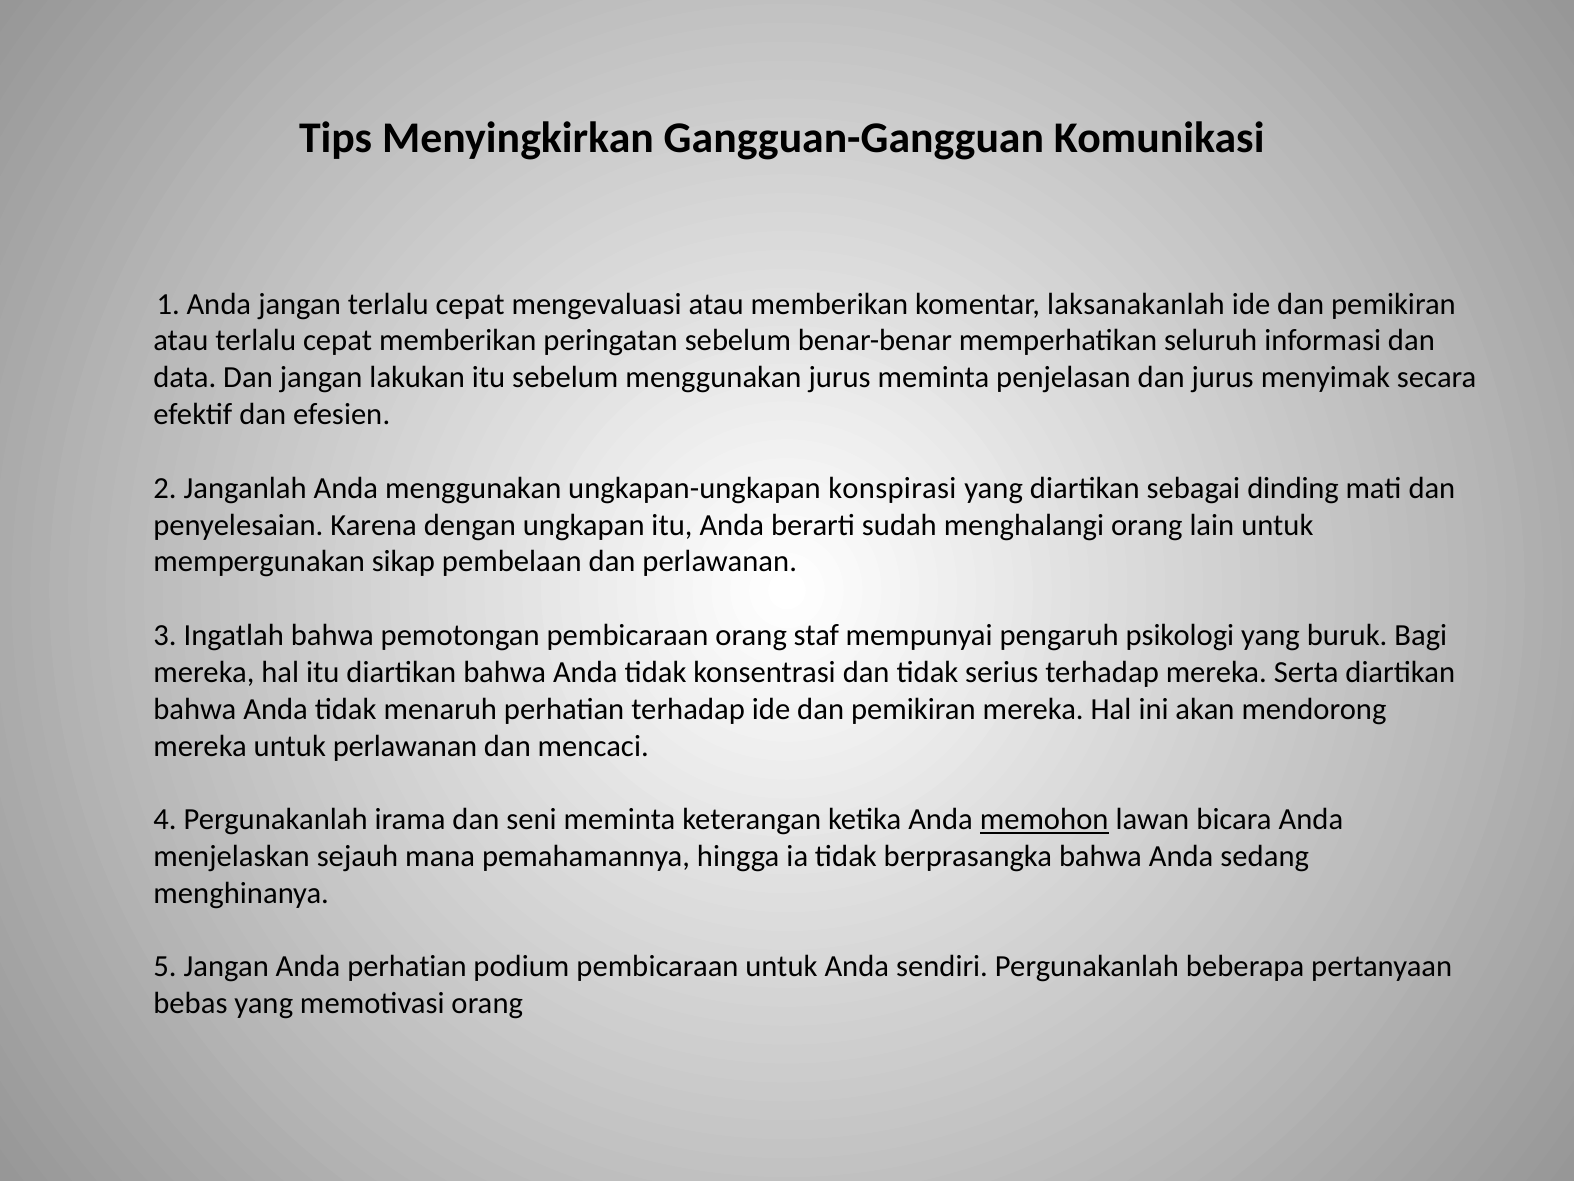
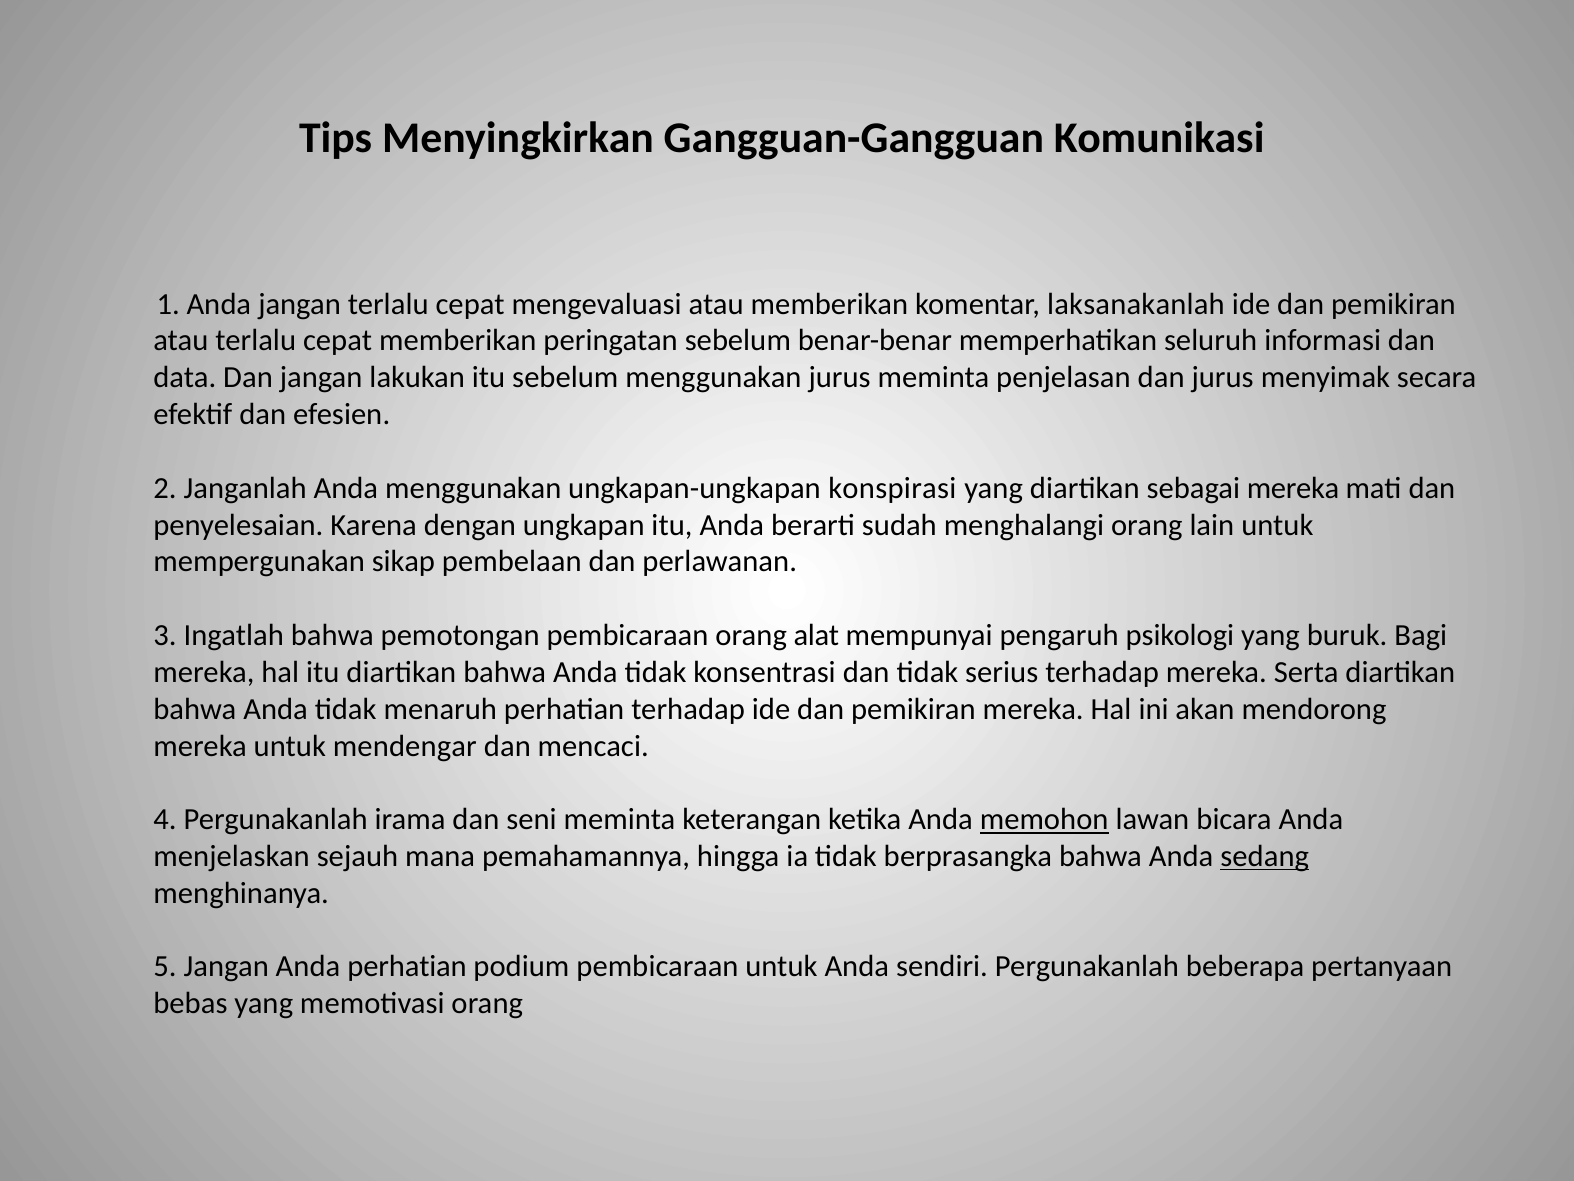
sebagai dinding: dinding -> mereka (1293, 488)
staf: staf -> alat (816, 635)
untuk perlawanan: perlawanan -> mendengar (405, 746)
sedang underline: none -> present (1265, 856)
